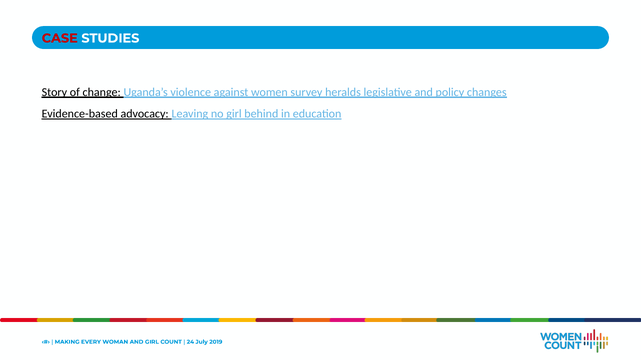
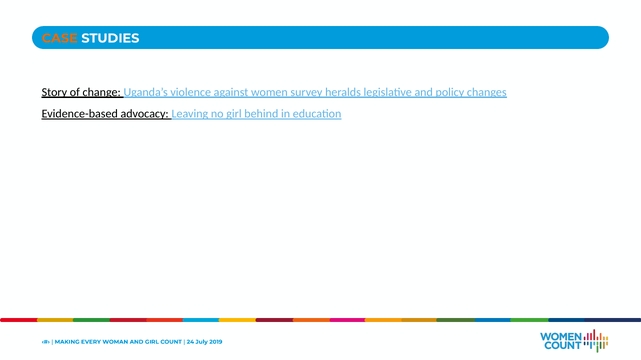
CASE colour: red -> orange (60, 38)
